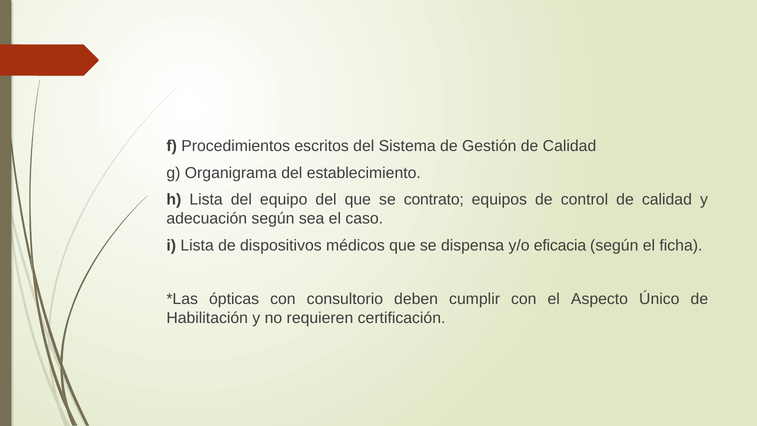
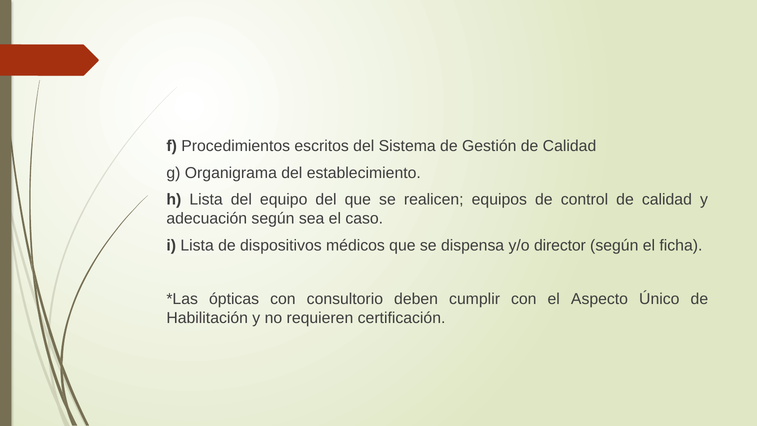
contrato: contrato -> realicen (434, 200)
eficacia: eficacia -> director (560, 245)
